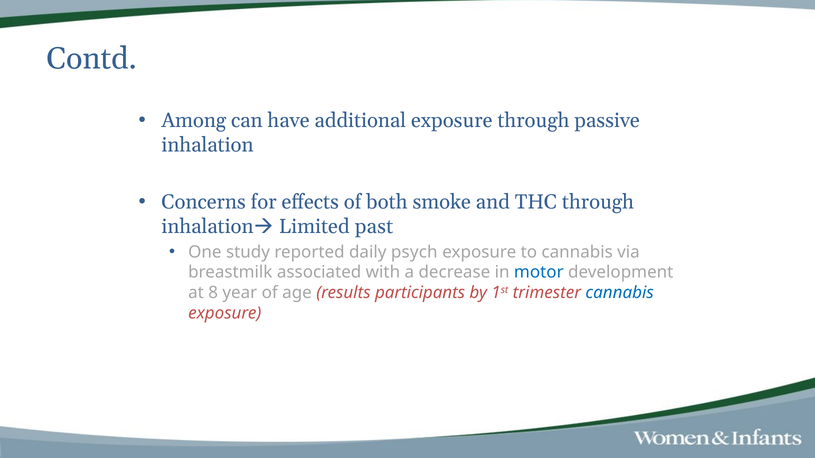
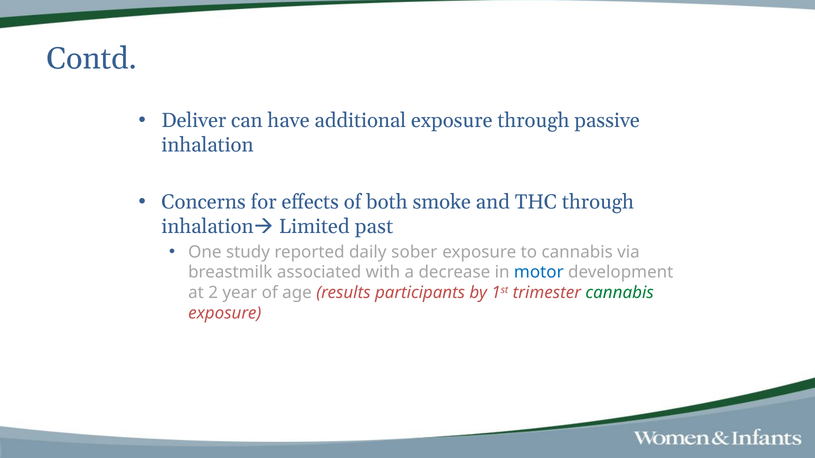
Among: Among -> Deliver (194, 121)
psych: psych -> sober (414, 252)
8: 8 -> 2 (213, 293)
cannabis colour: blue -> green (620, 293)
